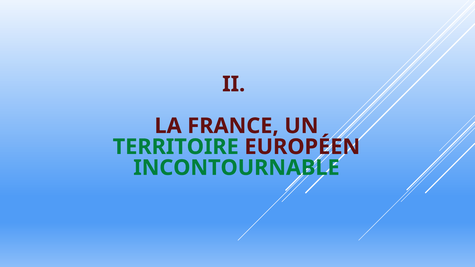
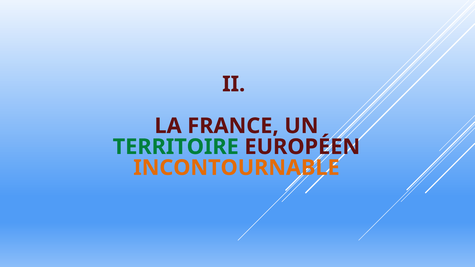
INCONTOURNABLE colour: green -> orange (236, 168)
